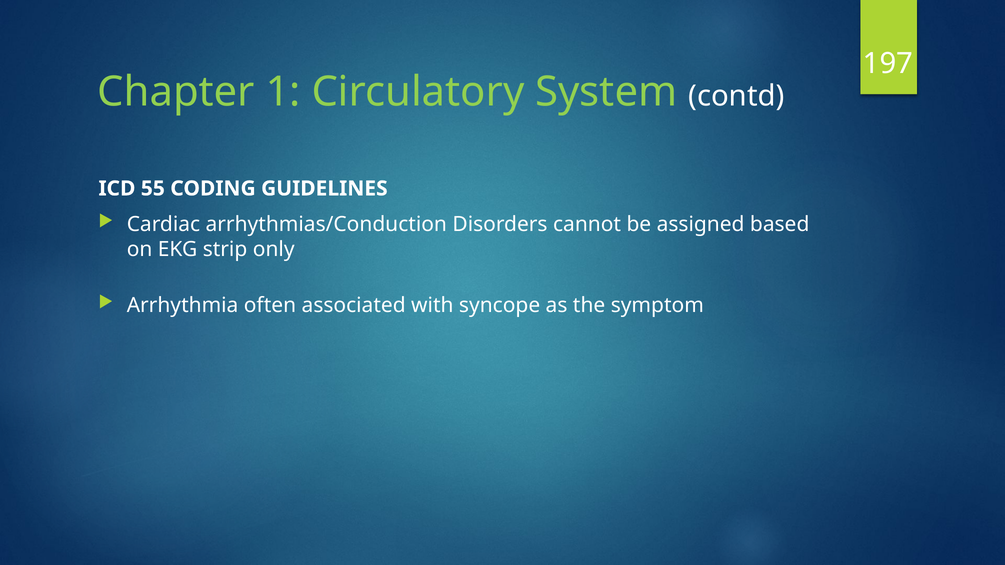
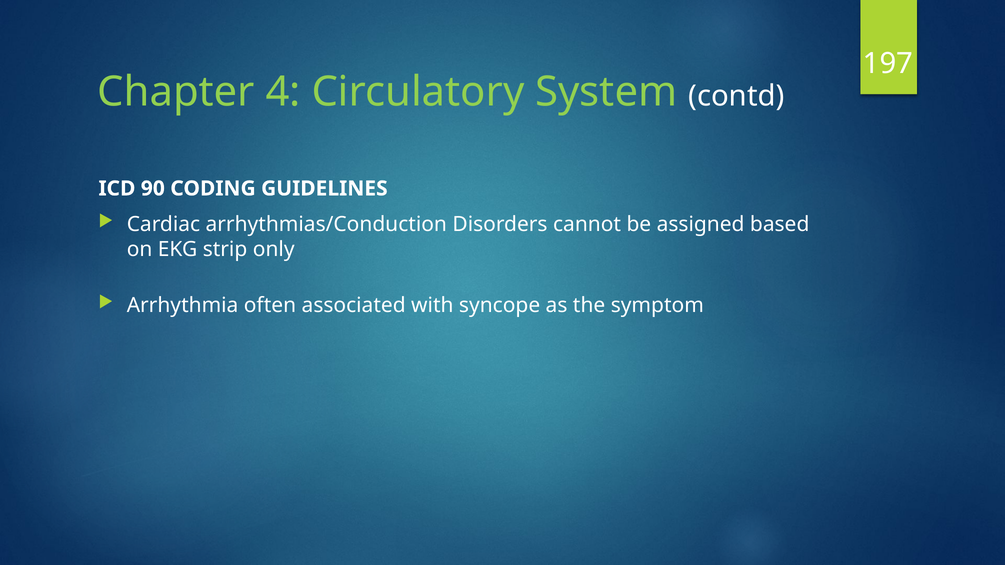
1: 1 -> 4 (283, 92)
55: 55 -> 90 (153, 189)
